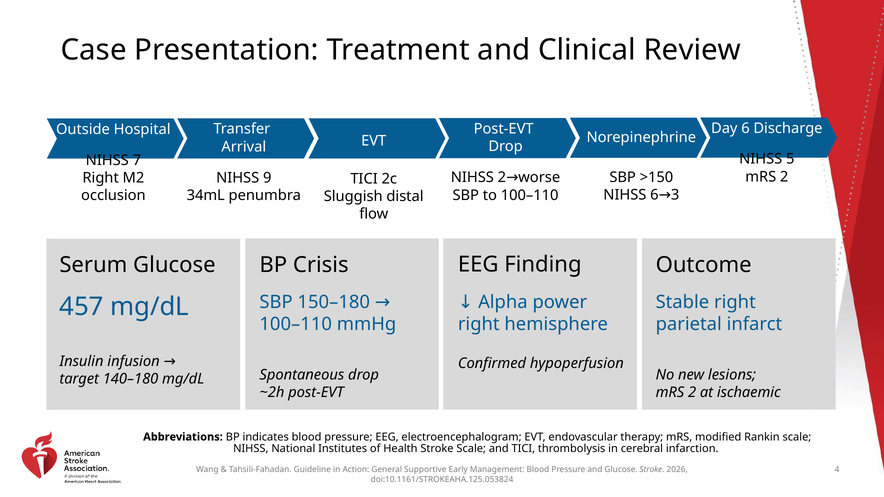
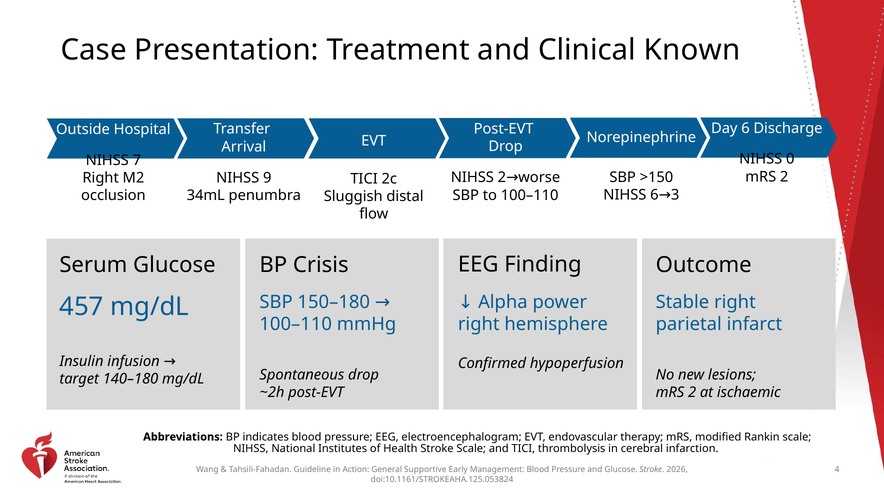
Review: Review -> Known (692, 50)
5: 5 -> 0 (790, 159)
